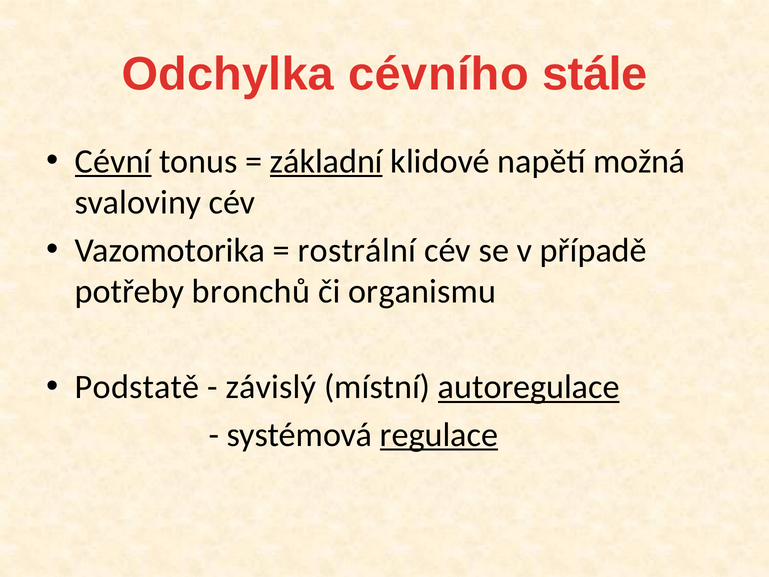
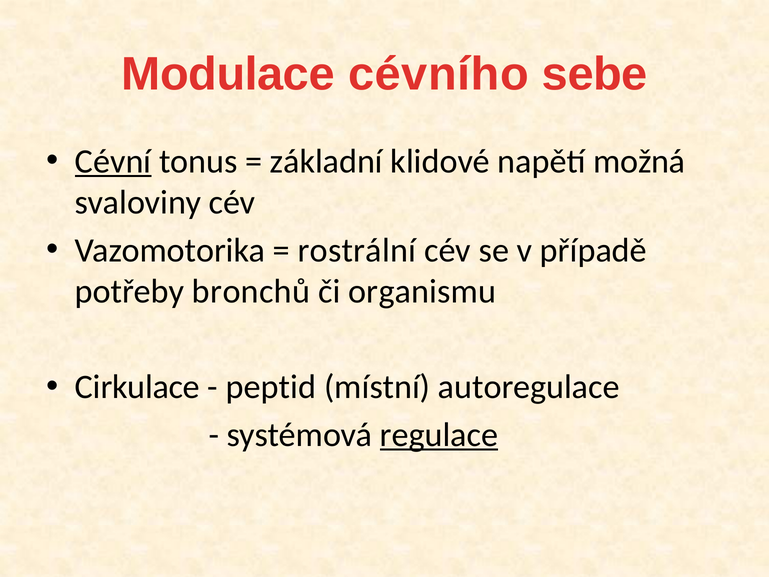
Odchylka: Odchylka -> Modulace (228, 74)
stále: stále -> sebe (595, 74)
základní underline: present -> none (326, 161)
Podstatě: Podstatě -> Cirkulace (137, 387)
závislý: závislý -> peptid (271, 387)
autoregulace underline: present -> none (529, 387)
